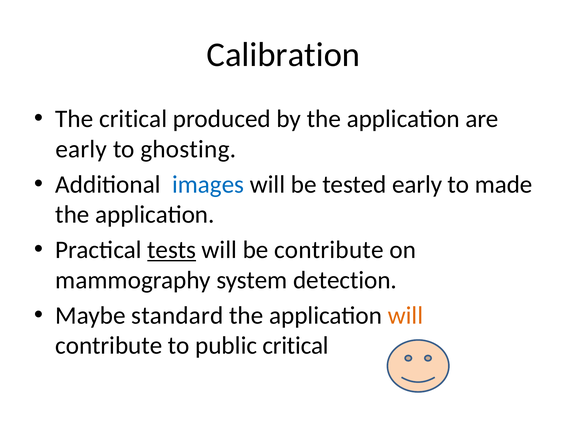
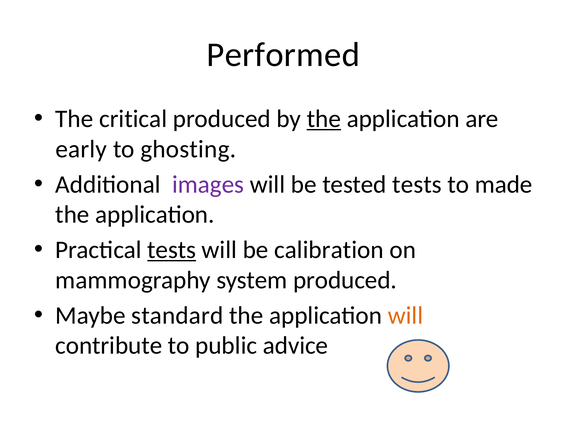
Calibration: Calibration -> Performed (283, 55)
the underline: none -> present (324, 119)
images colour: blue -> purple (208, 184)
tested early: early -> tests (417, 184)
be contribute: contribute -> calibration (329, 250)
system detection: detection -> produced (345, 280)
public critical: critical -> advice (296, 346)
